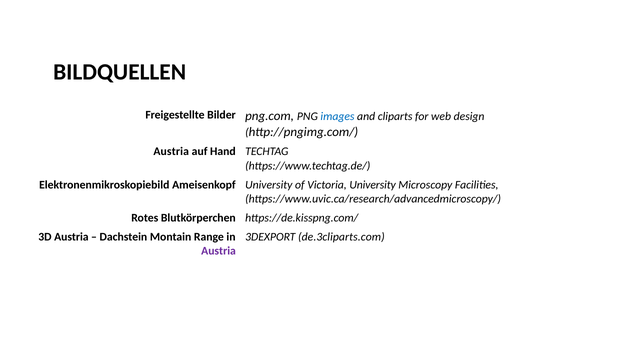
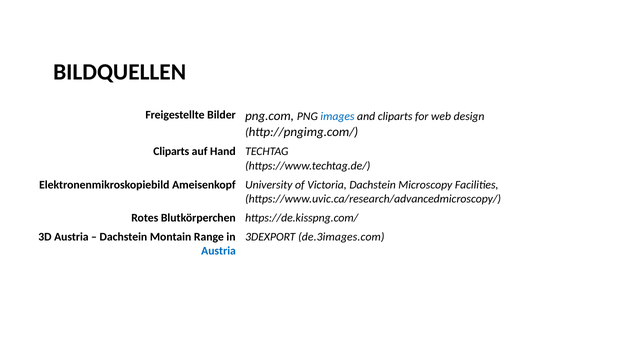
Austria: Austria -> Cliparts (171, 152)
Victoria University: University -> Dachstein (373, 185)
de.3cliparts.com: de.3cliparts.com -> de.3images.com (341, 237)
Austria colour: purple -> blue (219, 251)
